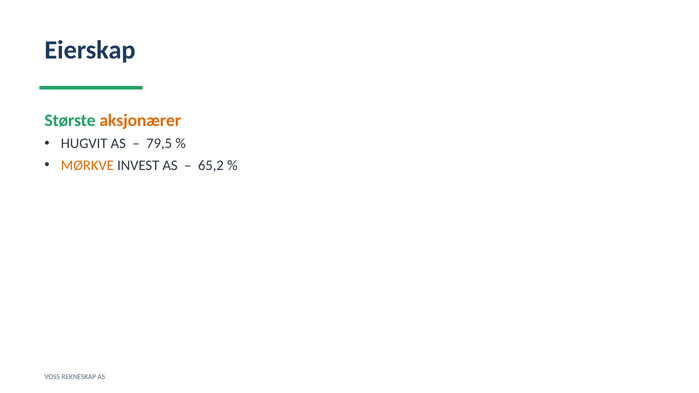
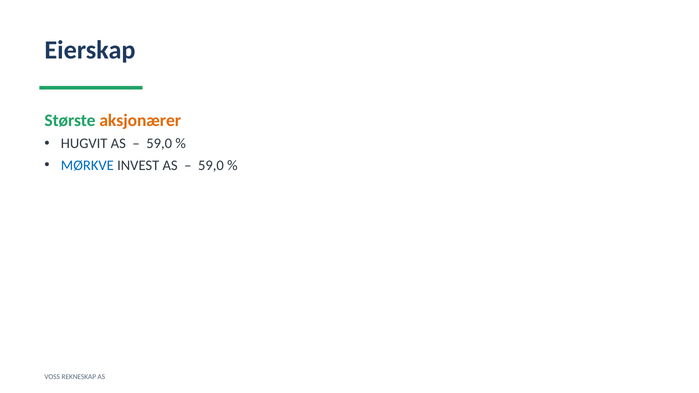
79,5: 79,5 -> 59,0 (159, 144)
MØRKVE colour: orange -> blue (87, 166)
65,2: 65,2 -> 59,0 (211, 166)
